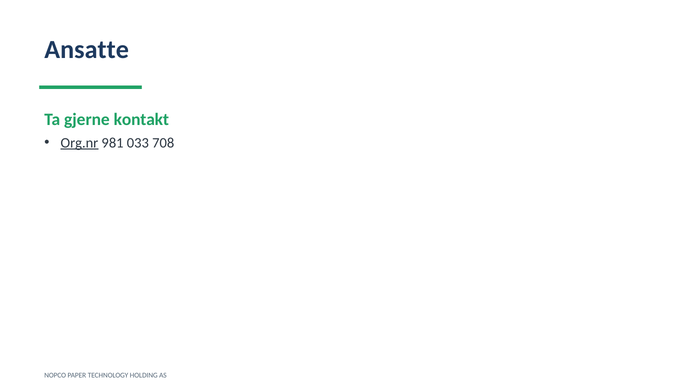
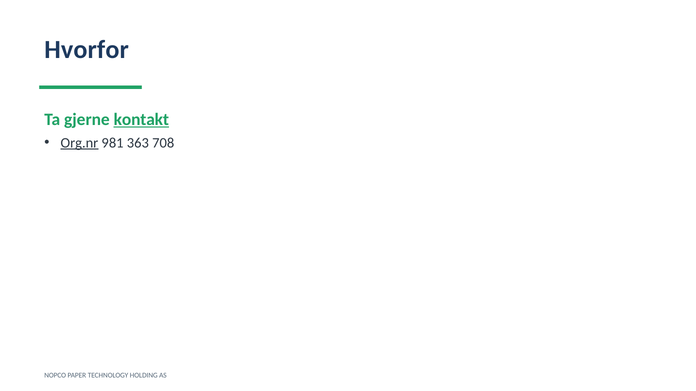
Ansatte: Ansatte -> Hvorfor (87, 50)
kontakt underline: none -> present (141, 120)
033: 033 -> 363 (138, 143)
